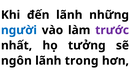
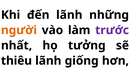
người colour: blue -> orange (19, 30)
ngôn: ngôn -> thiêu (16, 61)
trong: trong -> giống (82, 61)
